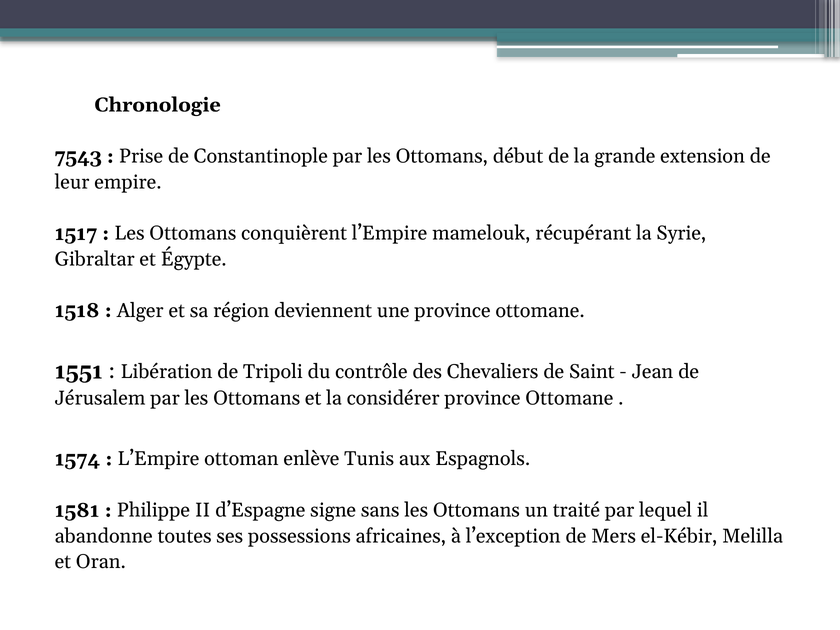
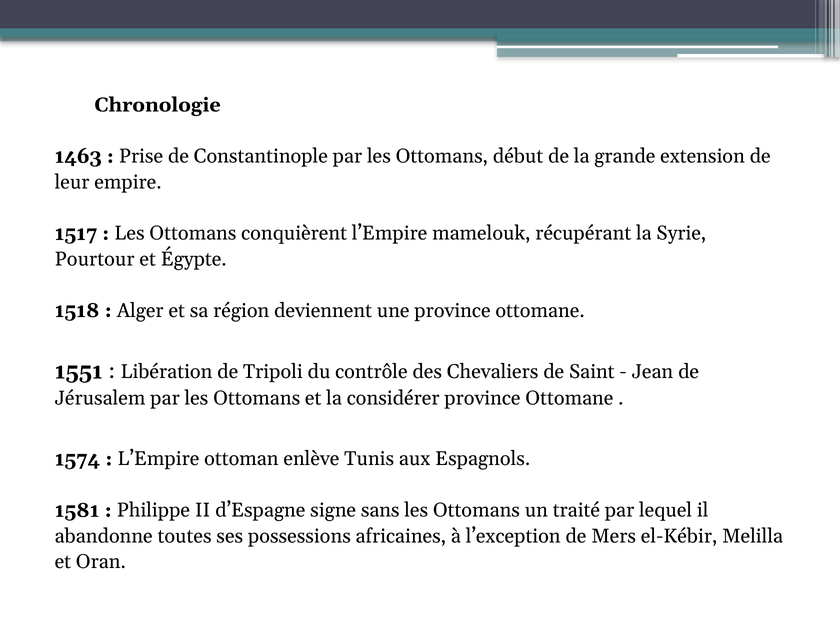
7543: 7543 -> 1463 (78, 156)
Gibraltar: Gibraltar -> Pourtour (95, 259)
